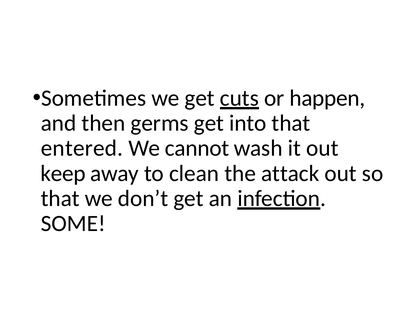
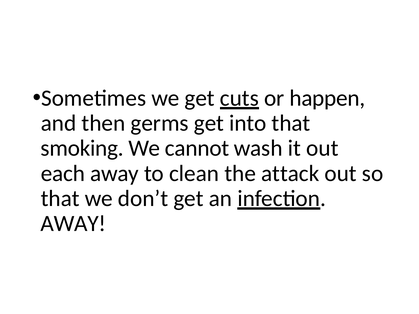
entered: entered -> smoking (82, 148)
keep: keep -> each (63, 174)
SOME: SOME -> AWAY (73, 224)
